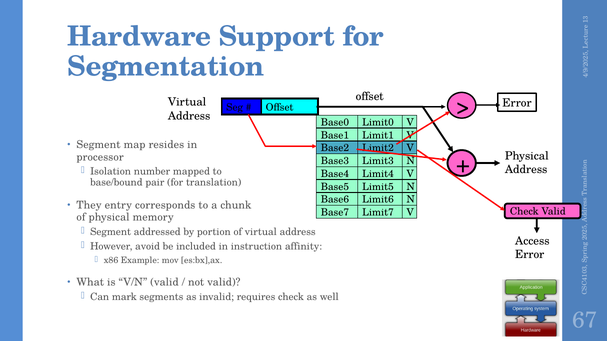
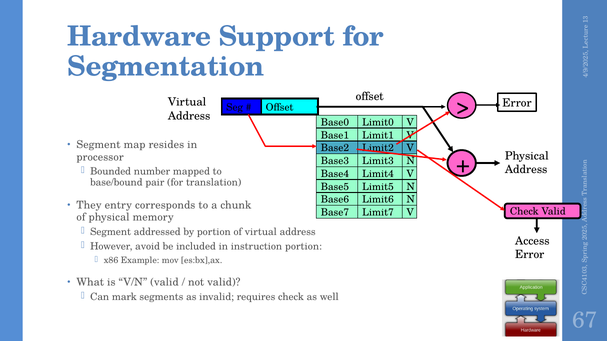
Isolation: Isolation -> Bounded (111, 172)
instruction affinity: affinity -> portion (304, 247)
